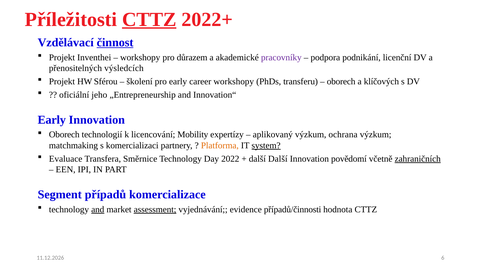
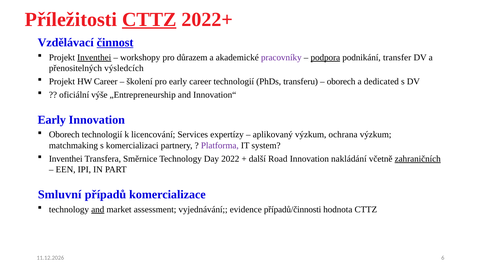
Inventhei underline: none -> present (94, 57)
podpora underline: none -> present (325, 57)
licenční: licenční -> transfer (397, 57)
HW Sférou: Sférou -> Career (106, 82)
career workshopy: workshopy -> technologií (234, 82)
klíčových: klíčových -> dedicated (381, 82)
jeho: jeho -> výše (99, 95)
Mobility: Mobility -> Services (193, 135)
Platforma colour: orange -> purple (220, 146)
system underline: present -> none (266, 146)
Evaluace: Evaluace -> Inventhei (66, 159)
další Další: Další -> Road (278, 159)
povědomí: povědomí -> nakládání (349, 159)
Segment: Segment -> Smluvní (60, 195)
assessment underline: present -> none (155, 210)
